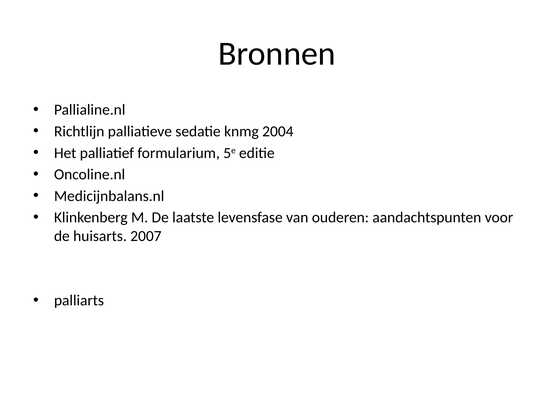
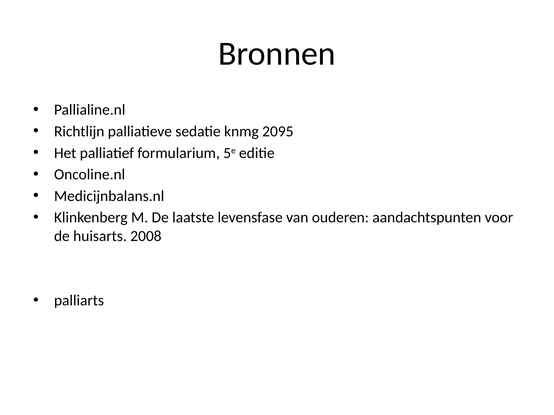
2004: 2004 -> 2095 (278, 132)
2007: 2007 -> 2008 (146, 236)
